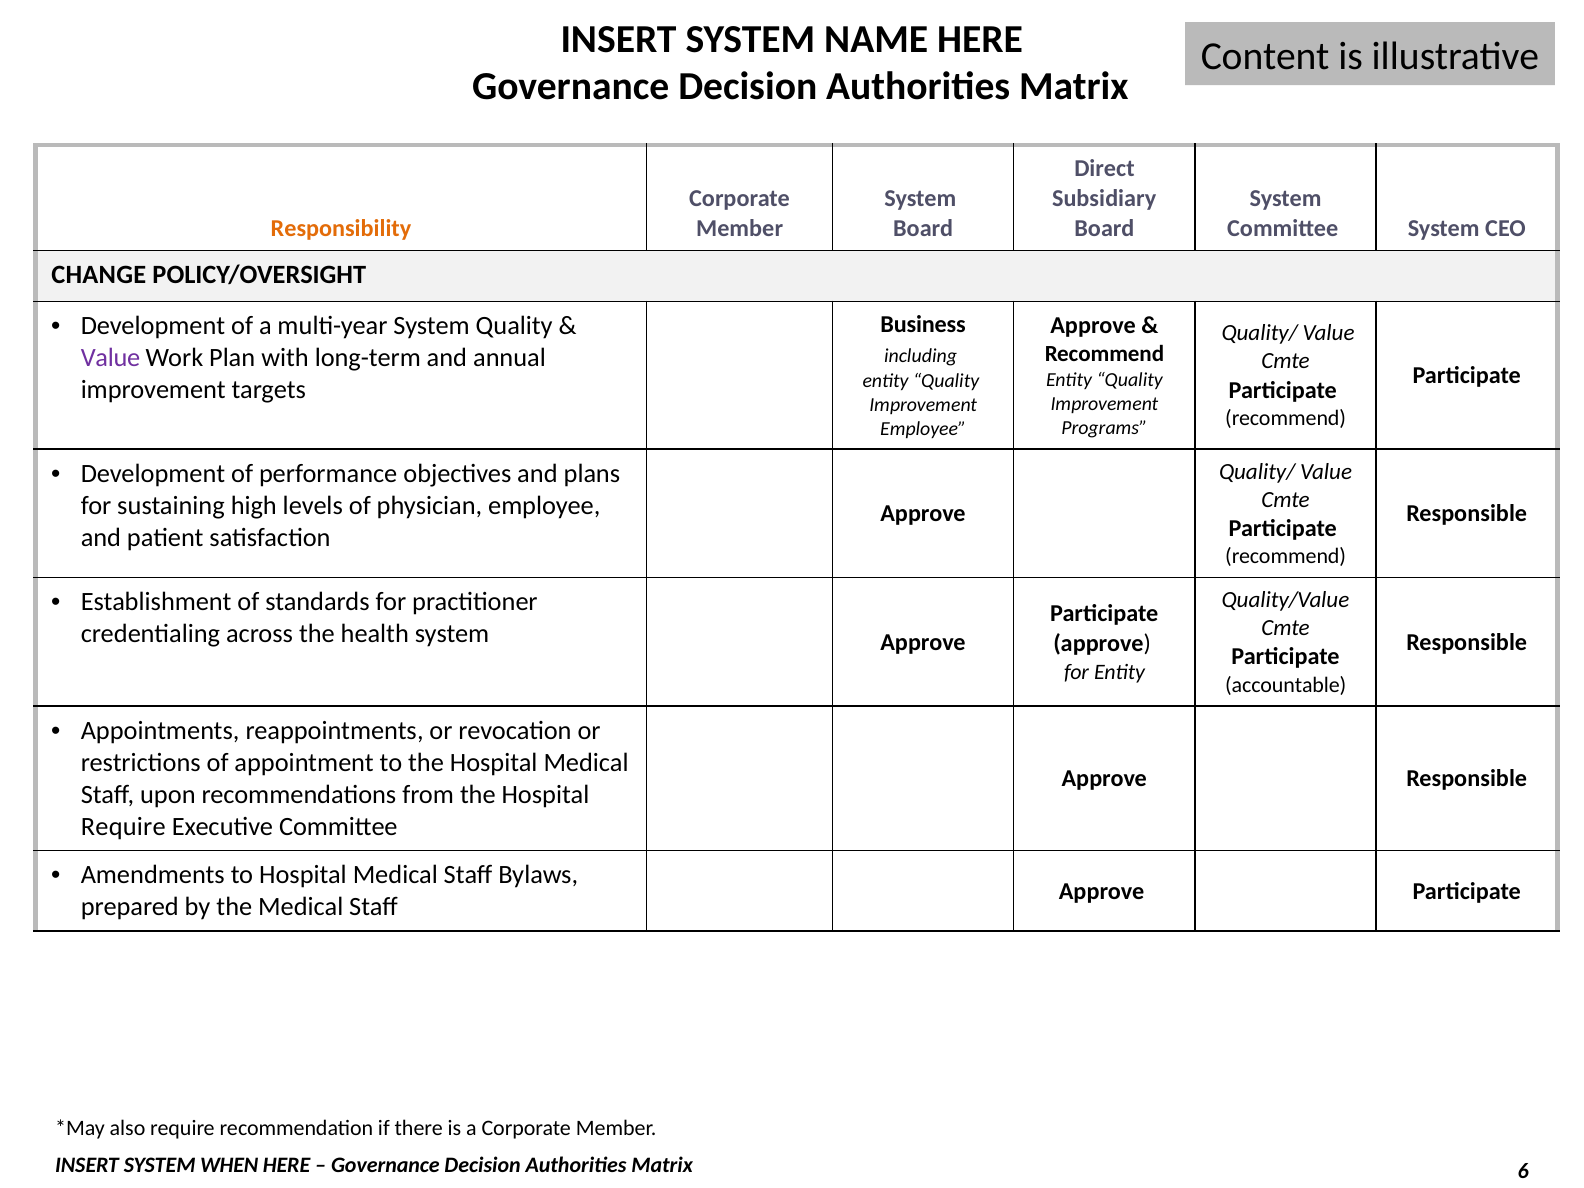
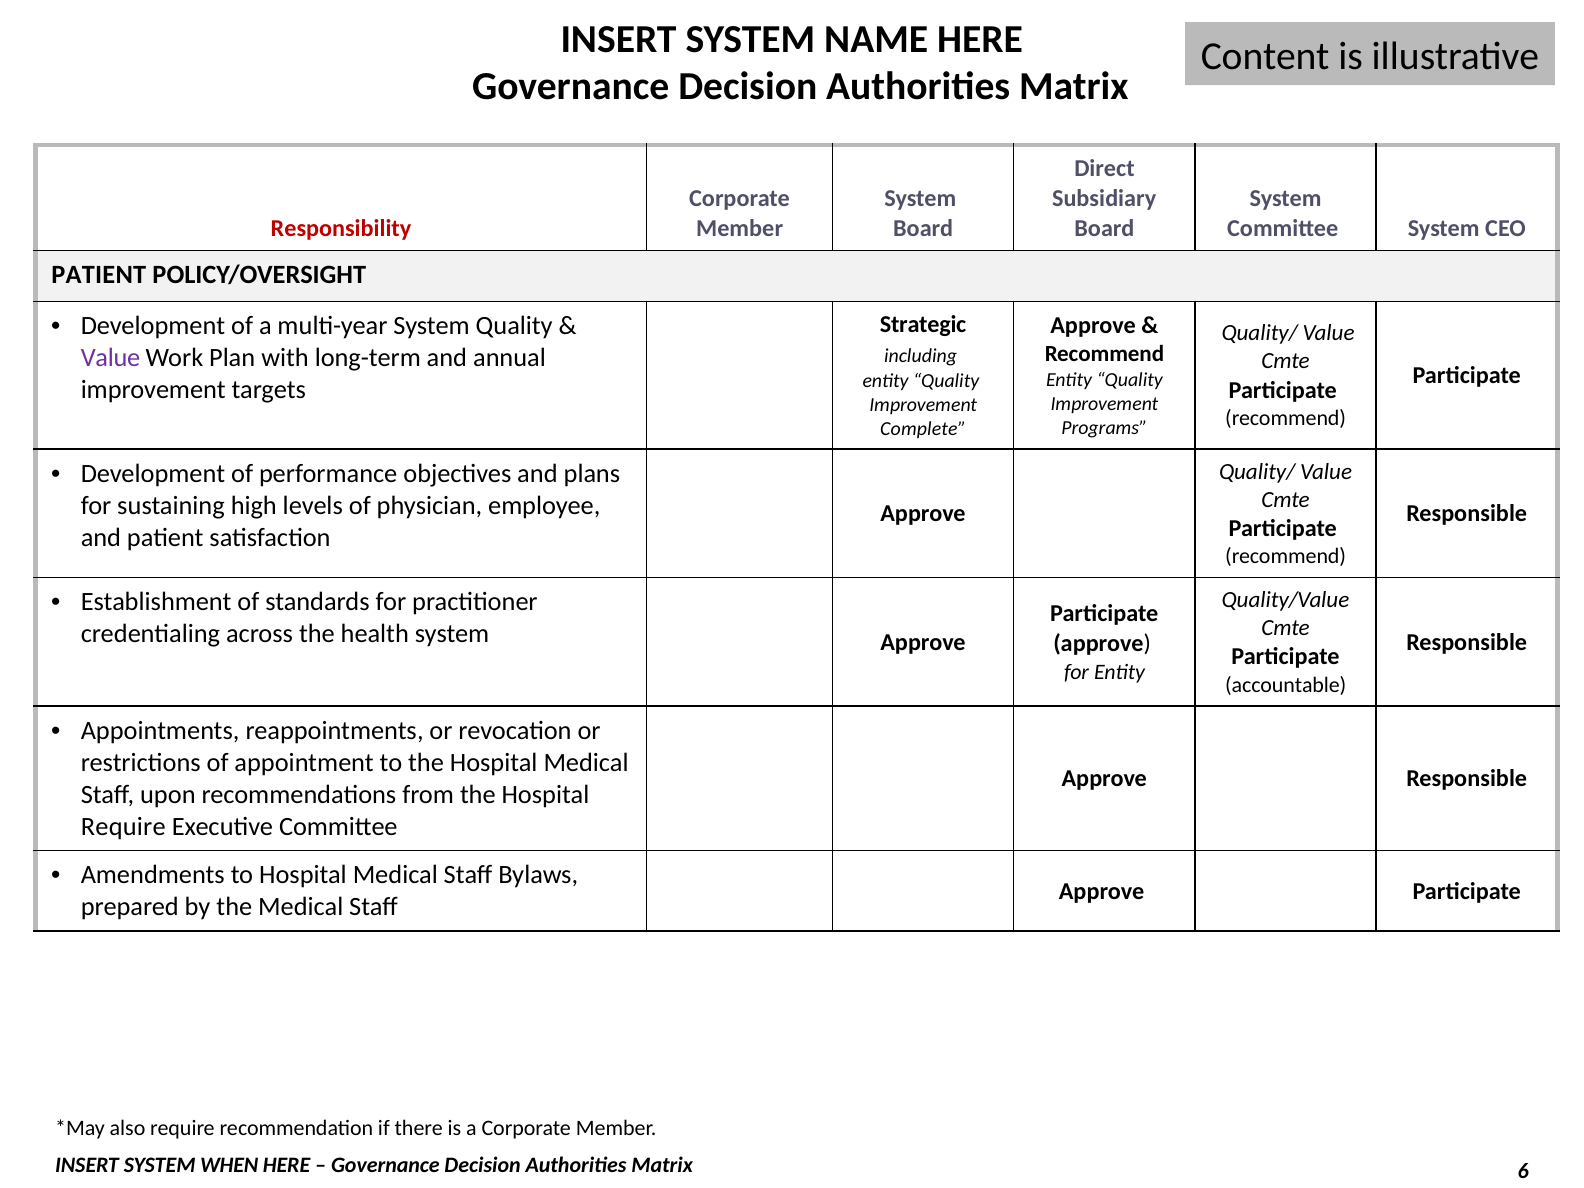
Responsibility colour: orange -> red (341, 228)
CHANGE: CHANGE -> PATIENT (99, 275)
Business: Business -> Strategic (923, 325)
Employee: Employee -> Complete (923, 429)
